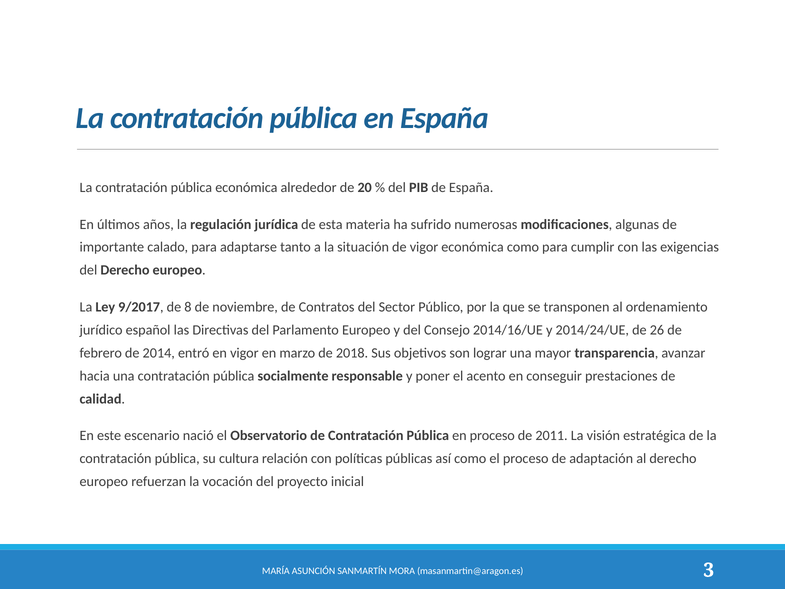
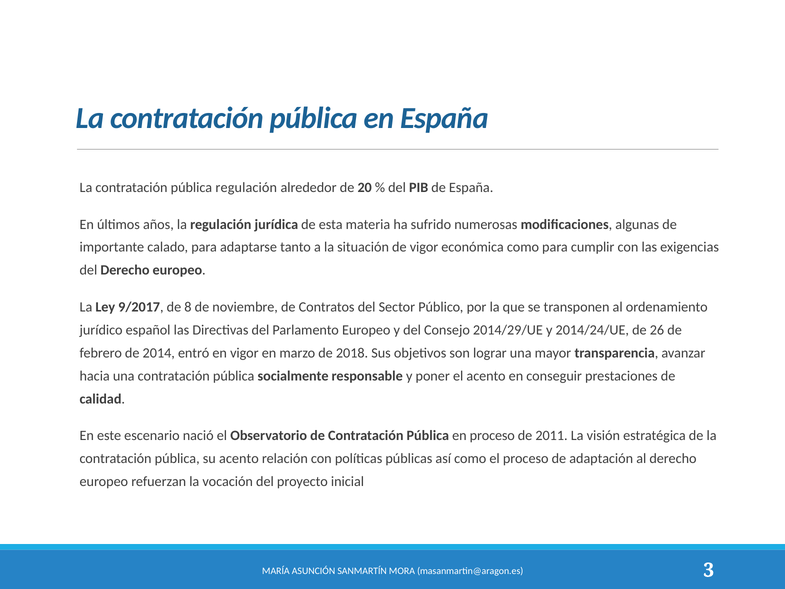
pública económica: económica -> regulación (246, 188)
2014/16/UE: 2014/16/UE -> 2014/29/UE (508, 330)
su cultura: cultura -> acento (239, 458)
